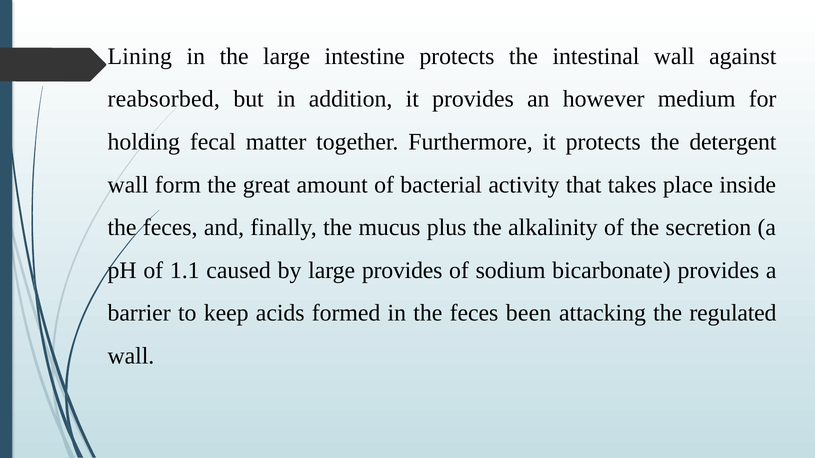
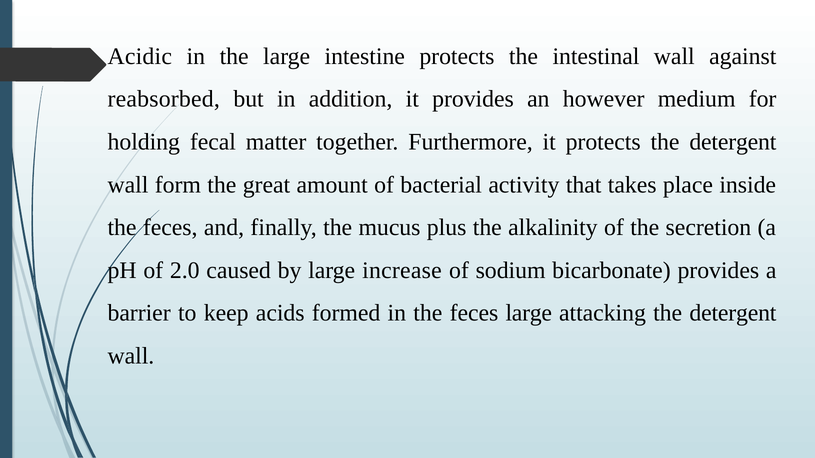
Lining: Lining -> Acidic (140, 56)
1.1: 1.1 -> 2.0 (185, 270)
large provides: provides -> increase (402, 270)
feces been: been -> large (529, 313)
attacking the regulated: regulated -> detergent (733, 313)
